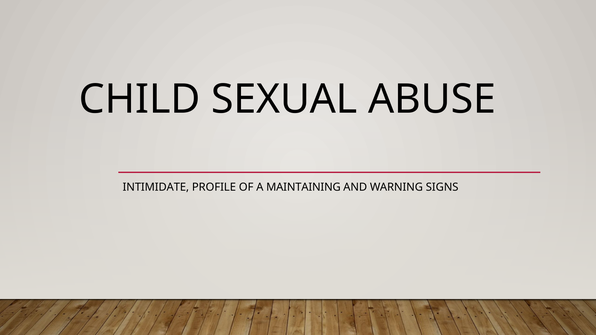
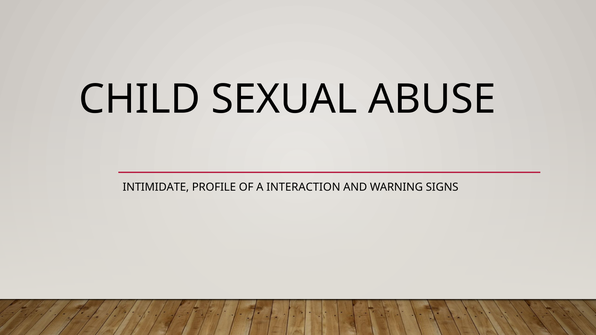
MAINTAINING: MAINTAINING -> INTERACTION (303, 187)
